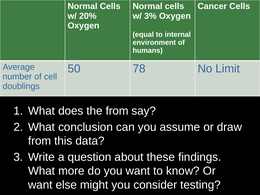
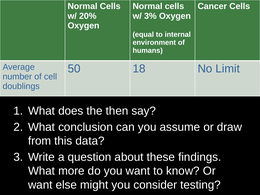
78: 78 -> 18 (139, 69)
the from: from -> then (117, 111)
